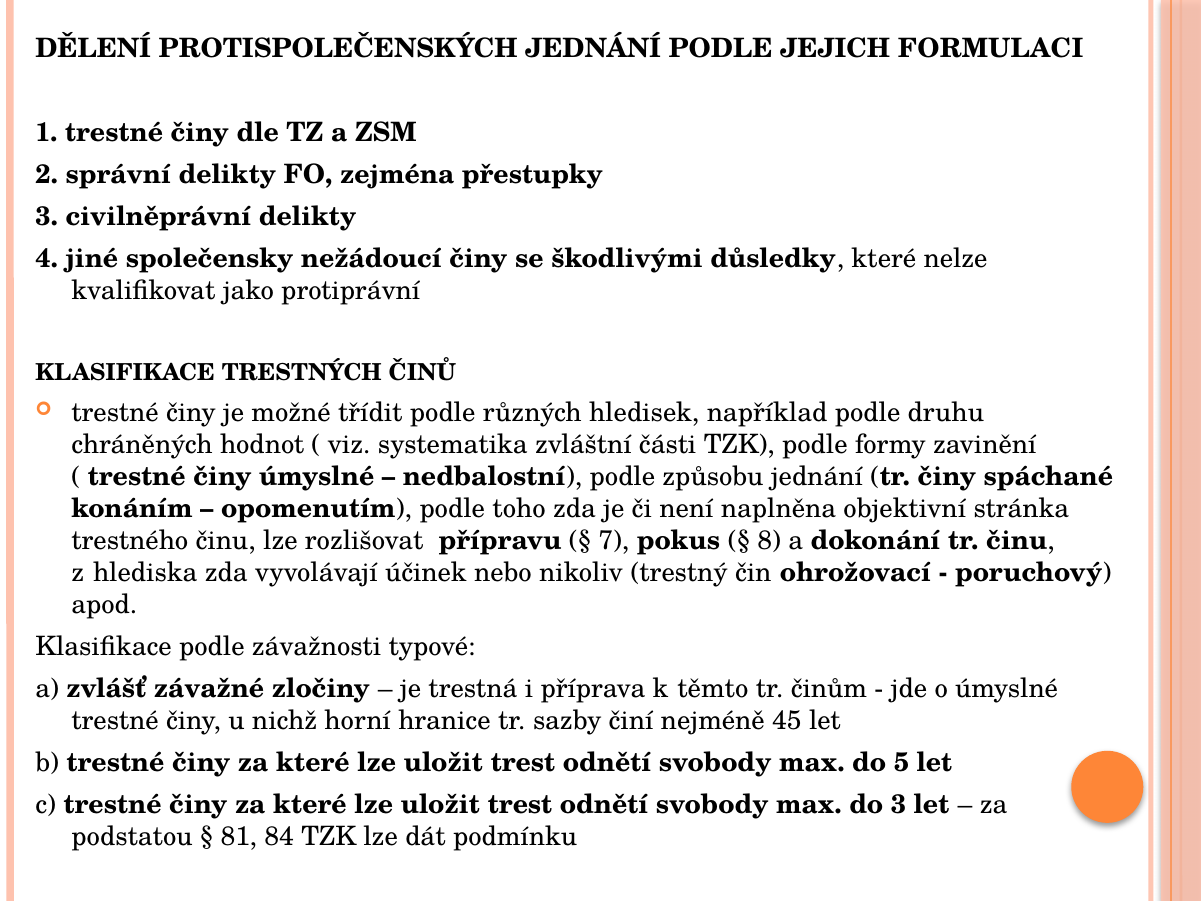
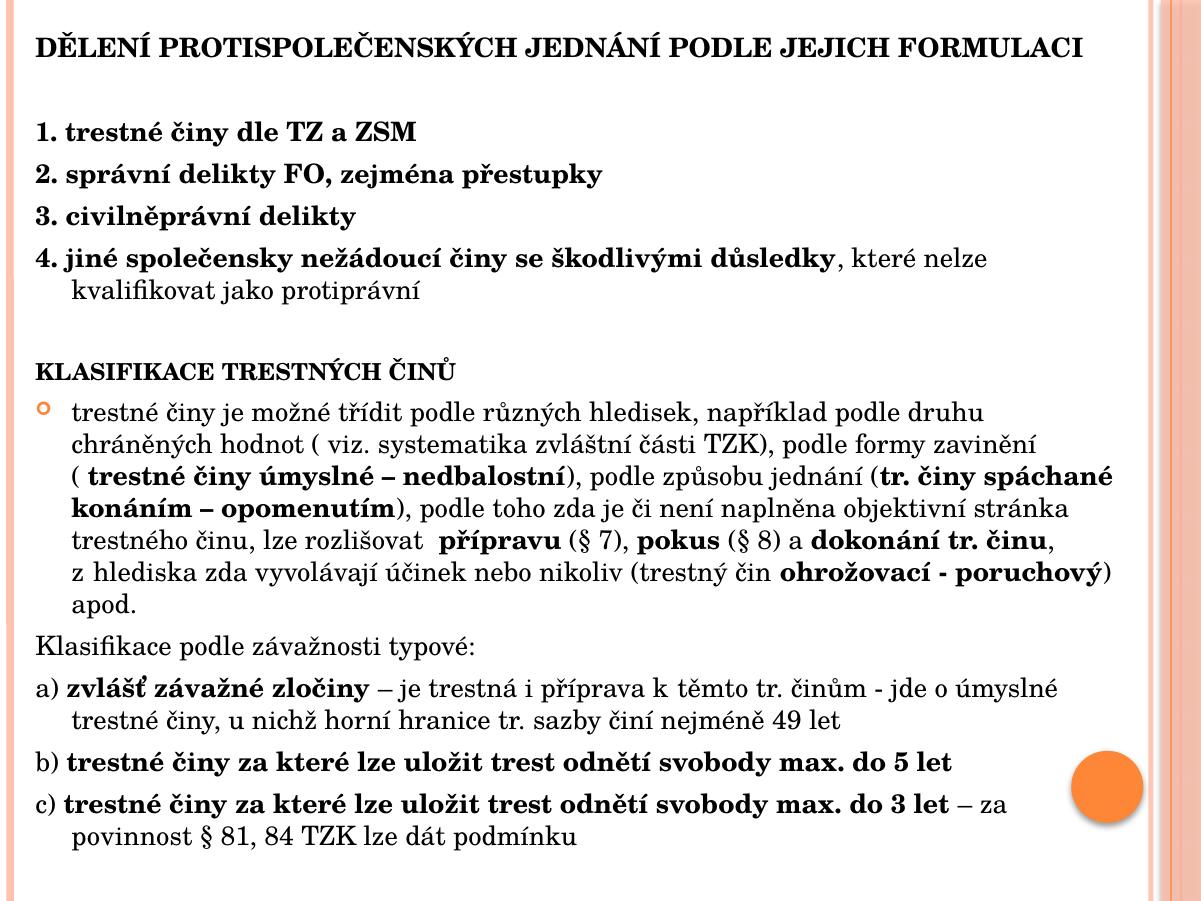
45: 45 -> 49 (787, 720)
podstatou: podstatou -> povinnost (132, 836)
